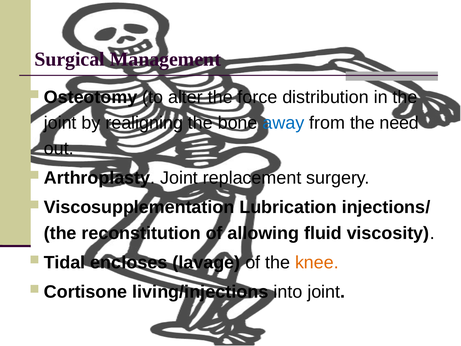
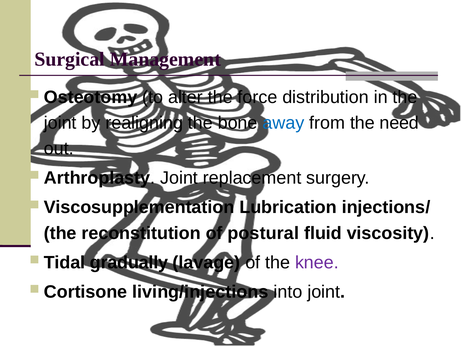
allowing: allowing -> postural (263, 233)
encloses: encloses -> gradually (129, 262)
knee colour: orange -> purple (317, 262)
